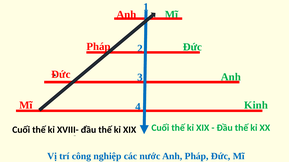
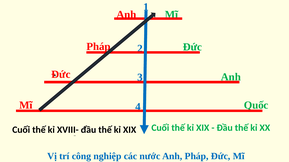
Kinh: Kinh -> Quốc (256, 105)
